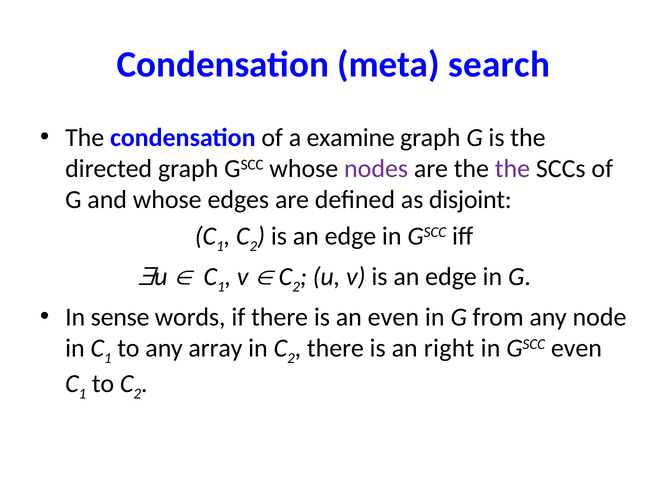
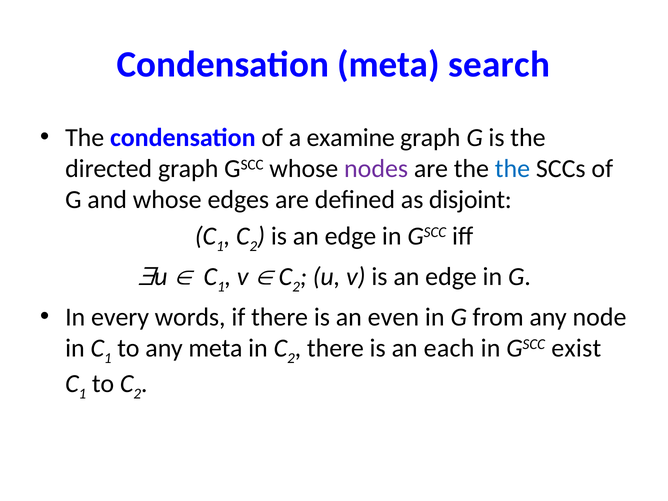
the colour: purple -> blue (512, 169)
sense: sense -> every (120, 317)
any array: array -> meta (216, 348)
right: right -> each (449, 348)
GSCC even: even -> exist (576, 348)
